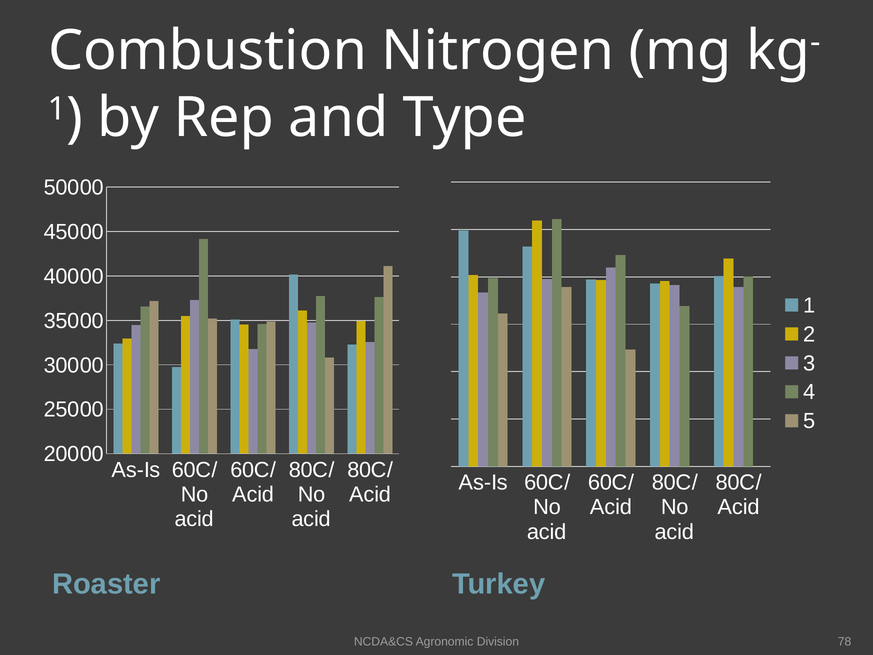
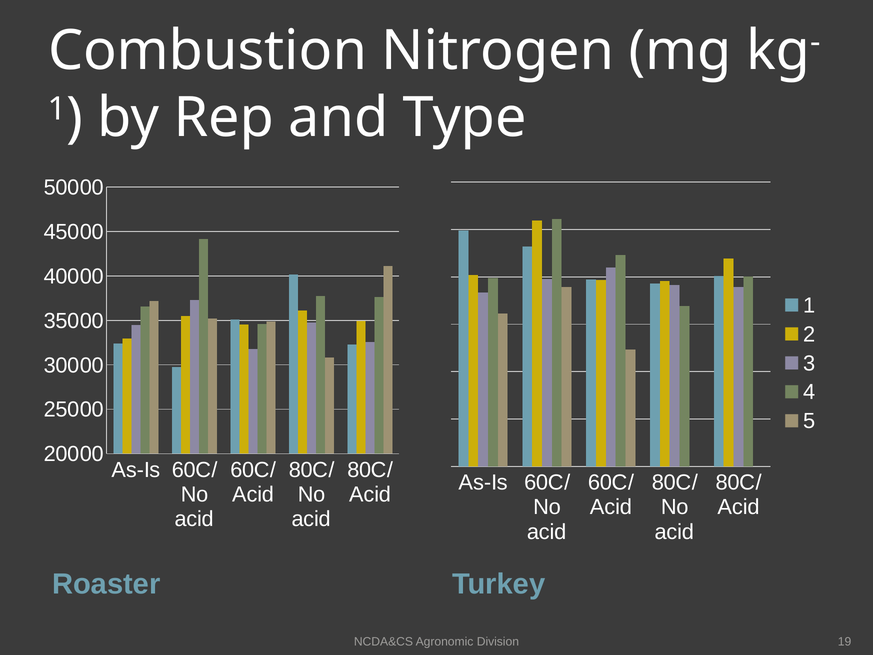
78: 78 -> 19 (845, 642)
